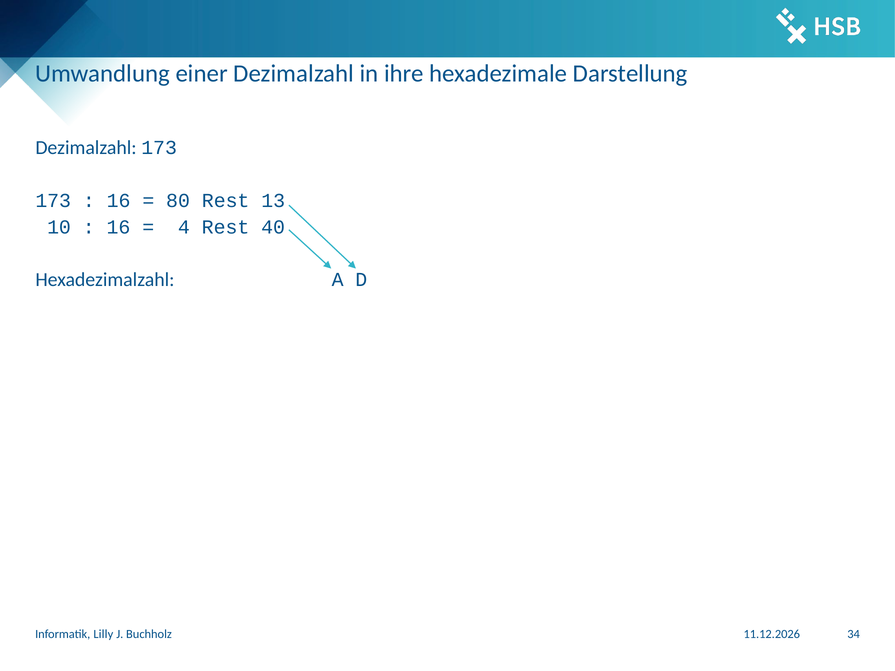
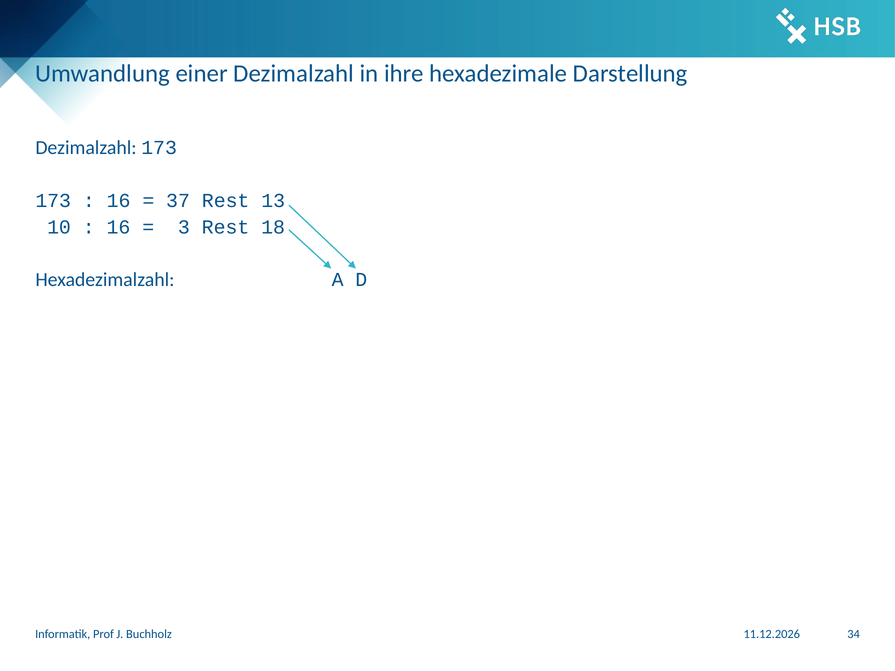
80: 80 -> 37 (178, 201)
4: 4 -> 3 (184, 227)
40: 40 -> 18 (273, 227)
Lilly: Lilly -> Prof (103, 634)
